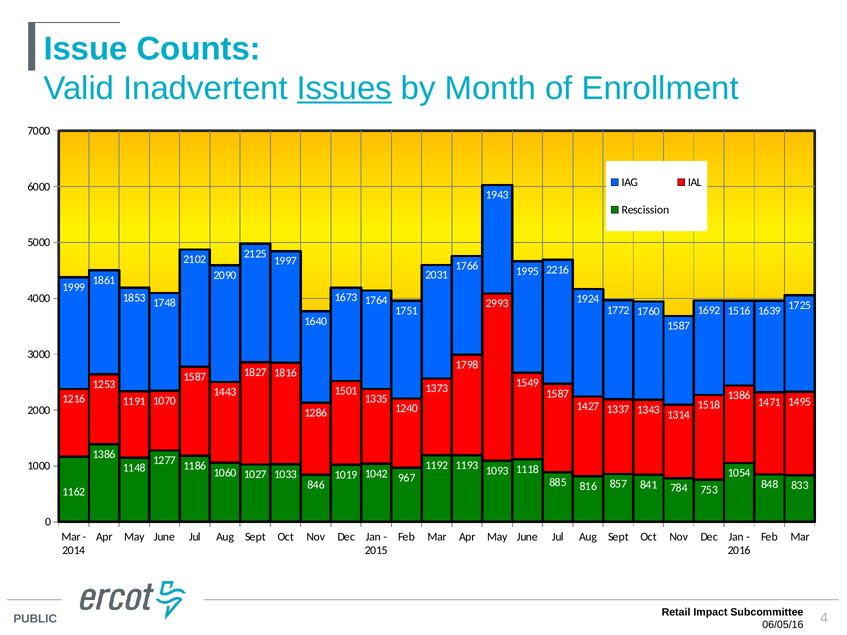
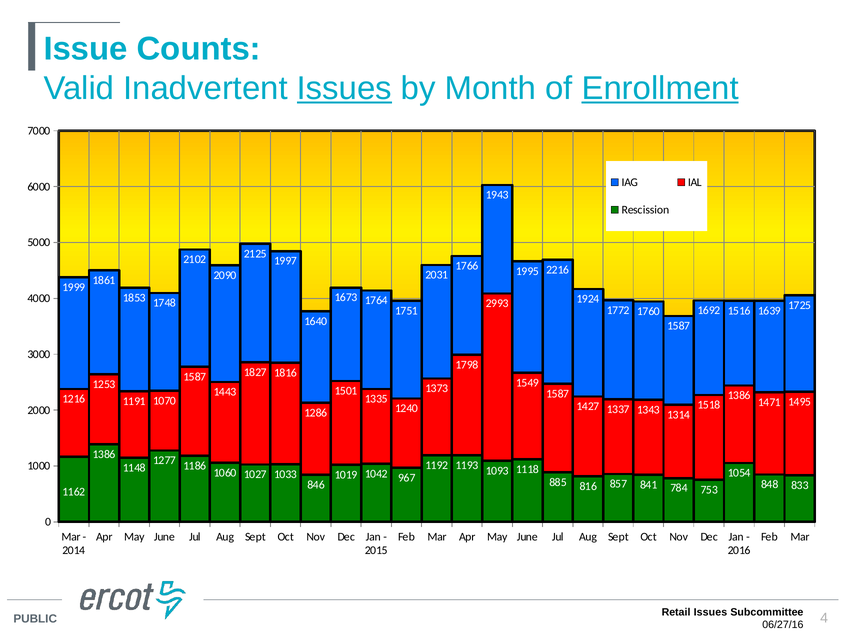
Enrollment underline: none -> present (660, 88)
Retail Impact: Impact -> Issues (710, 612)
06/05/16: 06/05/16 -> 06/27/16 (783, 625)
